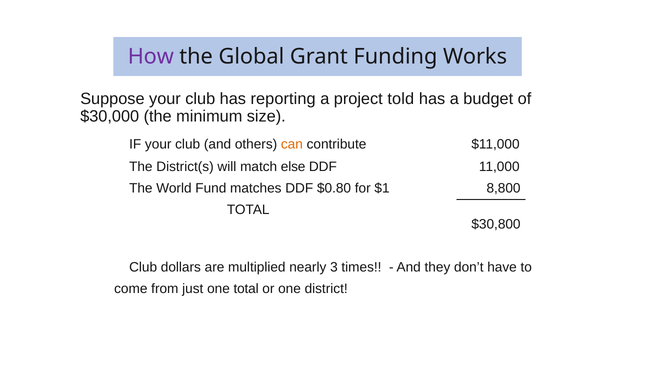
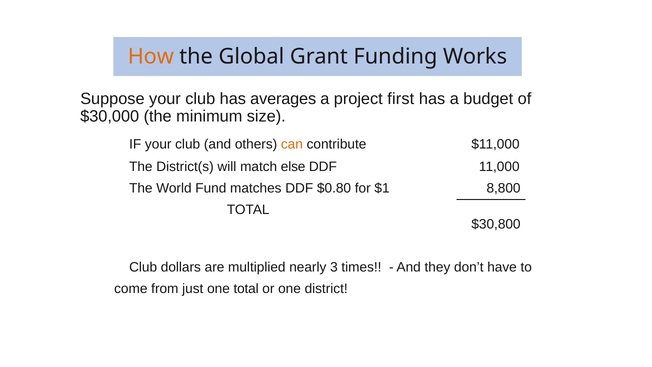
How colour: purple -> orange (151, 56)
reporting: reporting -> averages (283, 99)
told: told -> first (401, 99)
